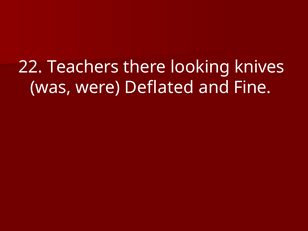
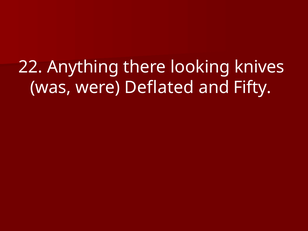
Teachers: Teachers -> Anything (83, 67)
Fine: Fine -> Fifty (252, 87)
